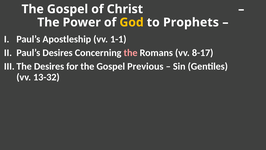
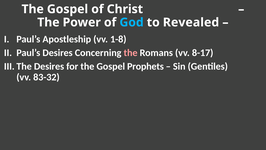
God colour: yellow -> light blue (132, 22)
Prophets: Prophets -> Revealed (191, 22)
1-1: 1-1 -> 1-8 (118, 39)
Previous: Previous -> Prophets (145, 66)
13-32: 13-32 -> 83-32 (46, 77)
